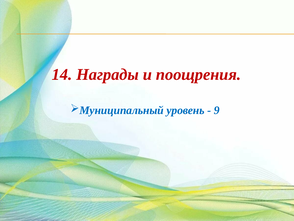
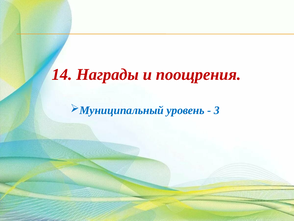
9: 9 -> 3 (217, 110)
